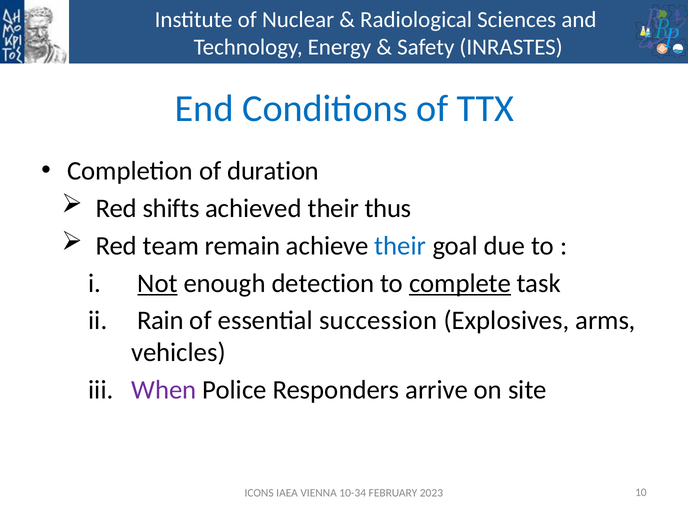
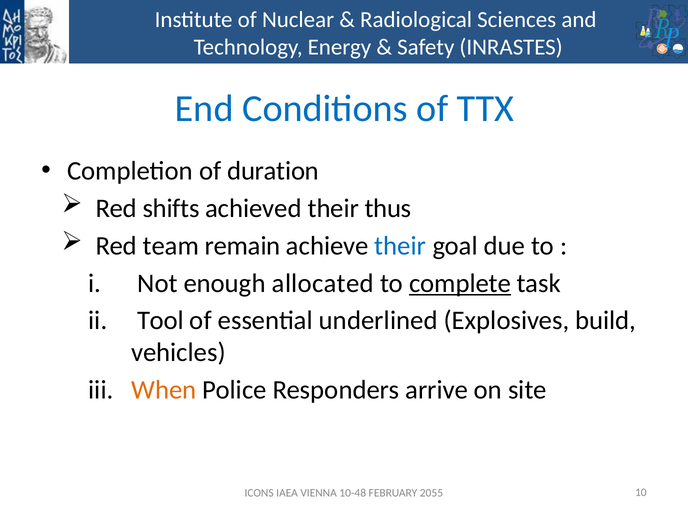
Not underline: present -> none (157, 283)
detection: detection -> allocated (323, 283)
Rain: Rain -> Tool (161, 321)
succession: succession -> underlined (378, 321)
arms: arms -> build (606, 321)
When colour: purple -> orange (164, 390)
10-34: 10-34 -> 10-48 (353, 493)
2023: 2023 -> 2055 (431, 493)
